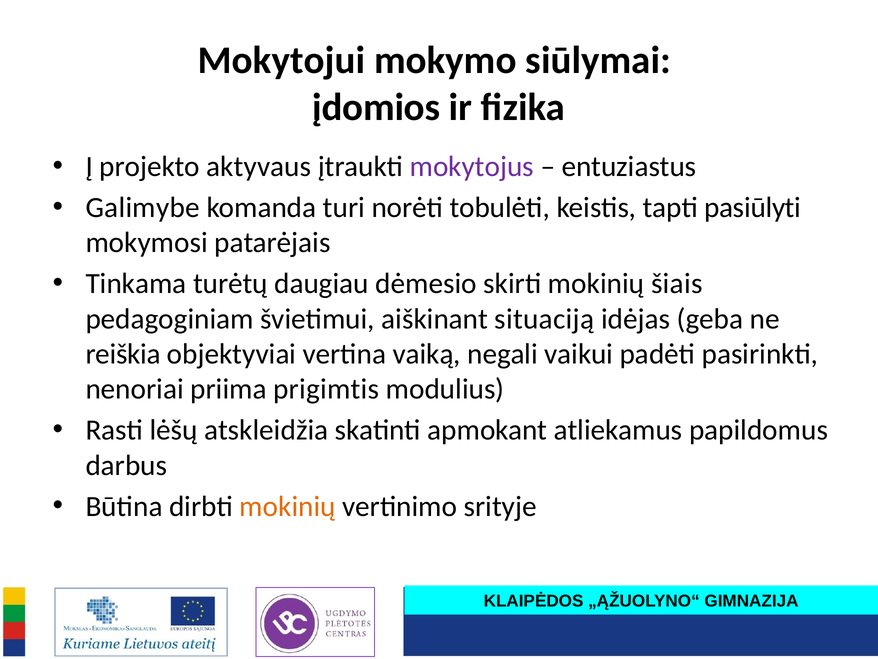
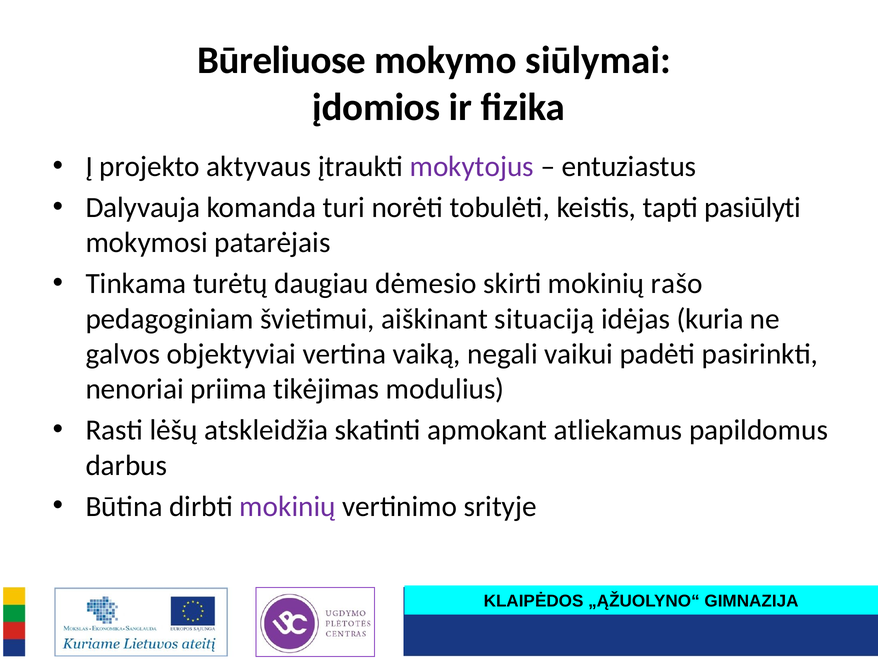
Mokytojui: Mokytojui -> Būreliuose (282, 61)
Galimybe: Galimybe -> Dalyvauja (143, 207)
šiais: šiais -> rašo (677, 284)
geba: geba -> kuria (710, 319)
reiškia: reiškia -> galvos (123, 354)
prigimtis: prigimtis -> tikėjimas (326, 389)
mokinių colour: orange -> purple (288, 506)
